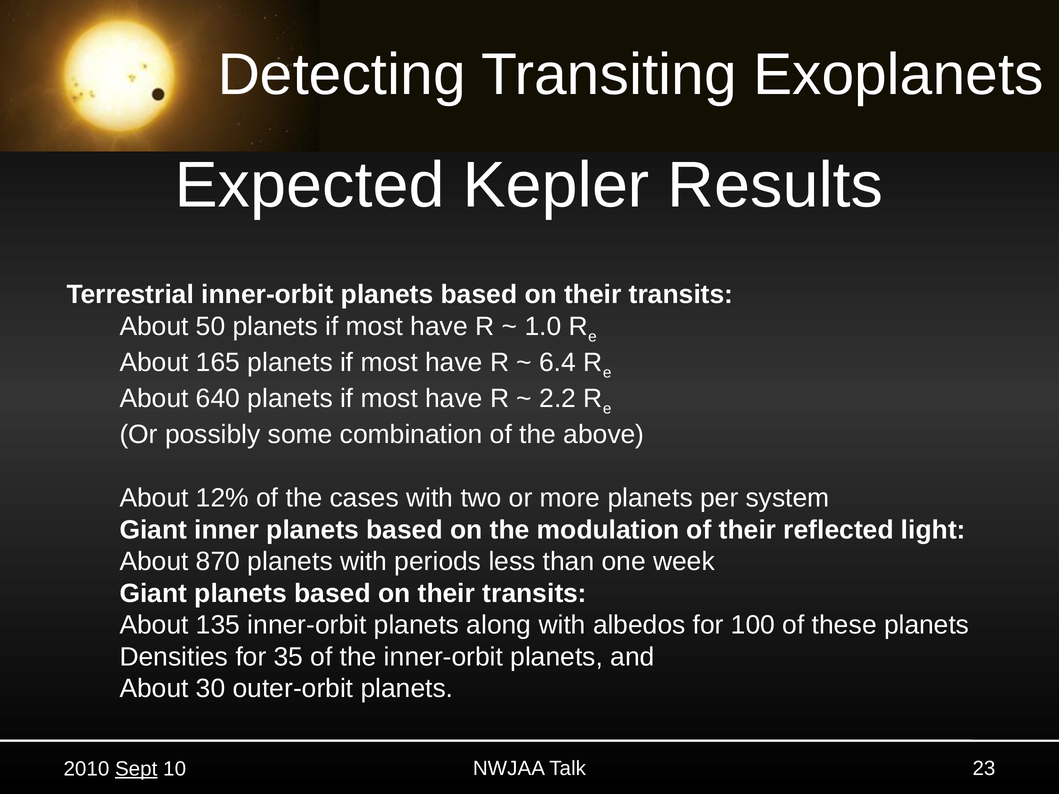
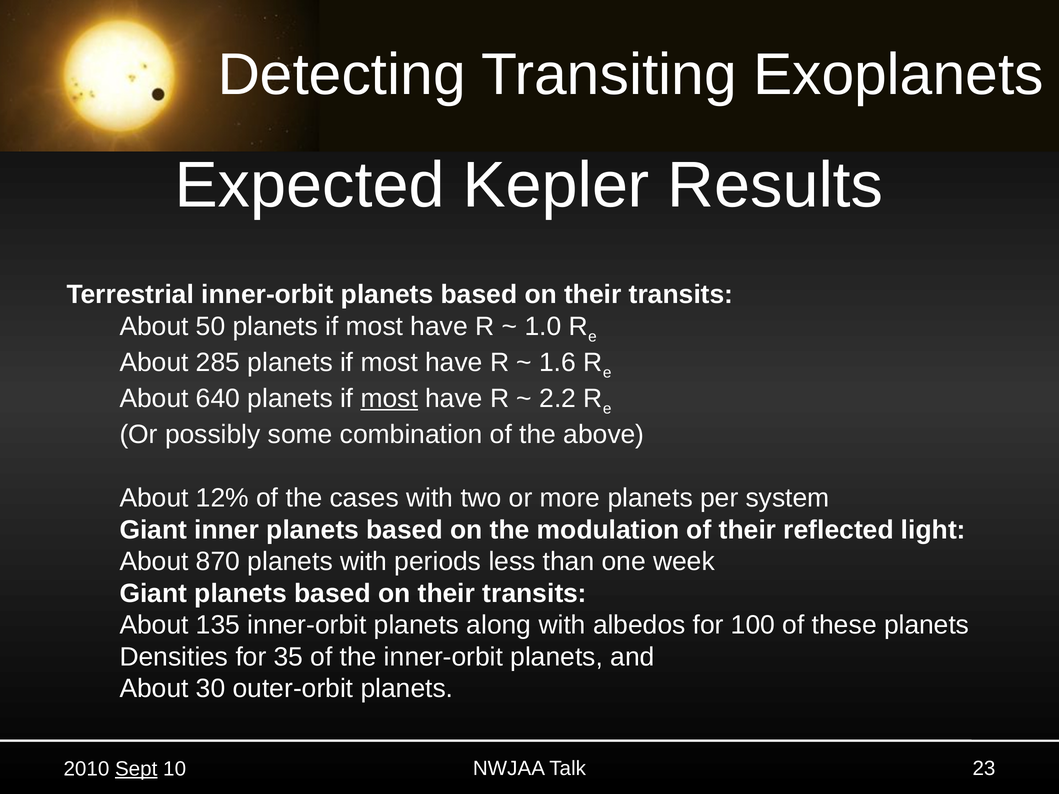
165: 165 -> 285 (218, 363)
6.4: 6.4 -> 1.6 (558, 363)
most underline: none -> present (389, 399)
